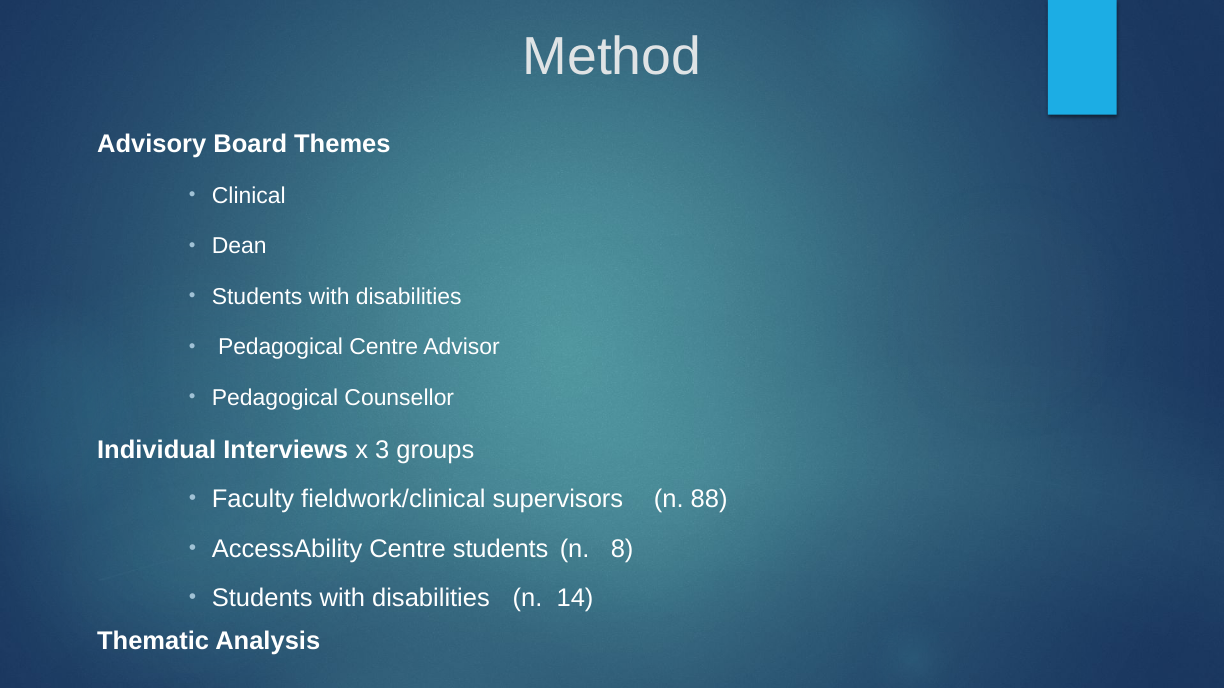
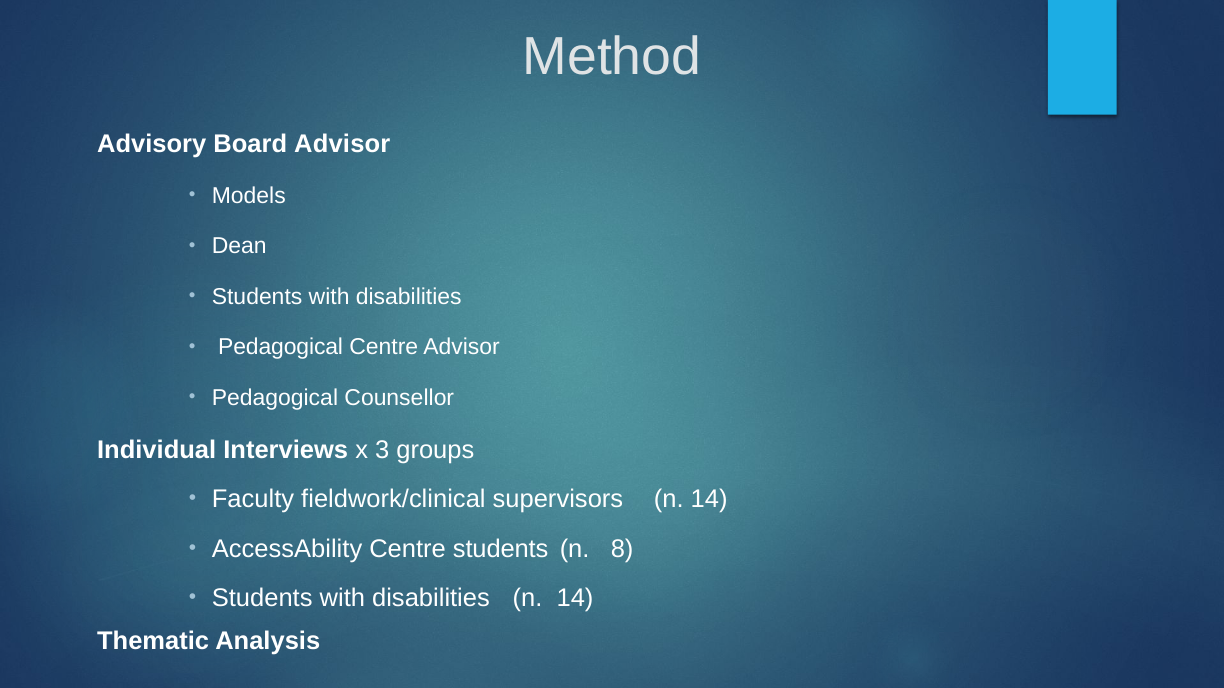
Board Themes: Themes -> Advisor (342, 144)
Clinical: Clinical -> Models (249, 196)
supervisors n 88: 88 -> 14 (709, 500)
